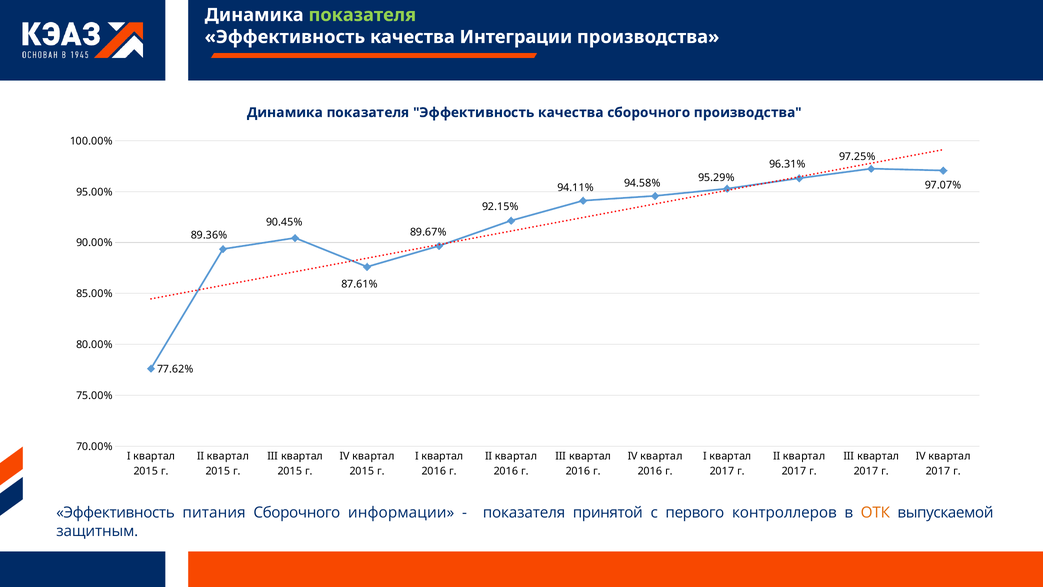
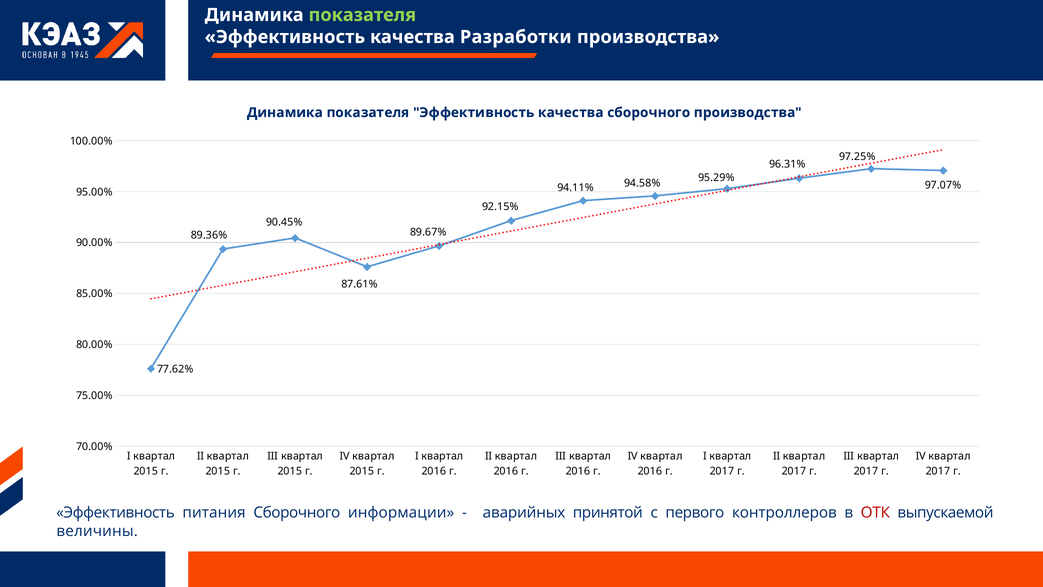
Интеграции: Интеграции -> Разработки (516, 37)
показателя: показателя -> аварийных (524, 513)
ОТК colour: orange -> red (875, 513)
защитным: защитным -> величины (97, 531)
